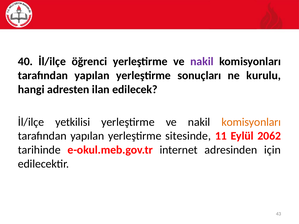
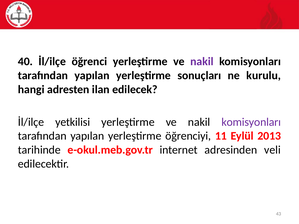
komisyonları colour: orange -> purple (251, 122)
sitesinde: sitesinde -> öğrenciyi (188, 136)
2062: 2062 -> 2013 (269, 136)
için: için -> veli (272, 150)
